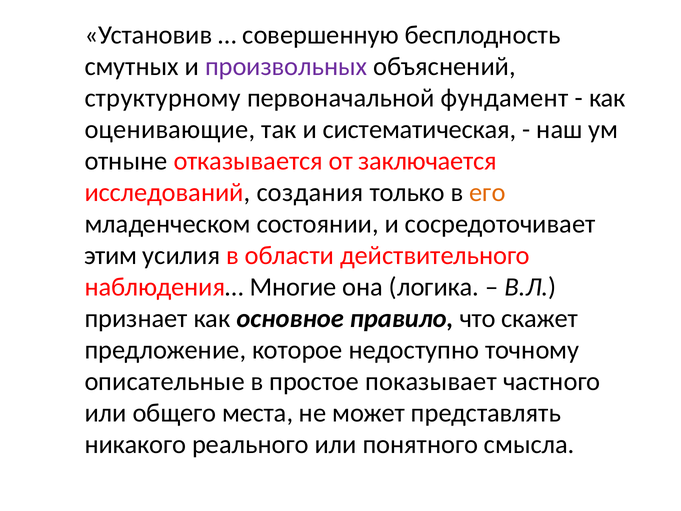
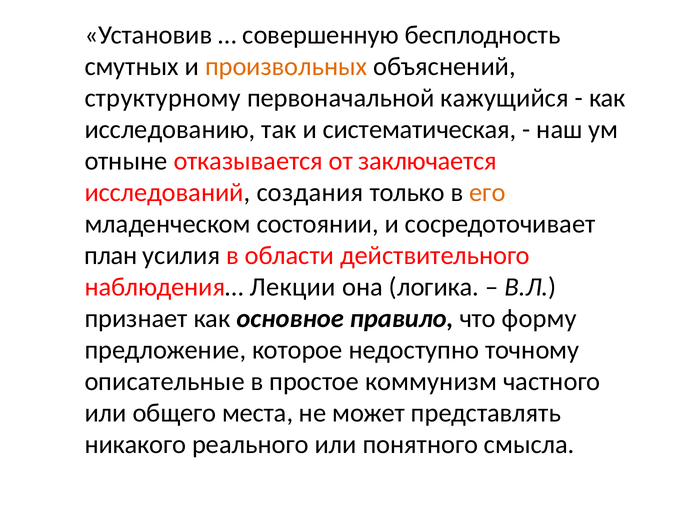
произвольных colour: purple -> orange (286, 66)
фундамент: фундамент -> кажущийся (505, 98)
оценивающие: оценивающие -> исследованию (170, 129)
этим: этим -> план (111, 255)
Многие: Многие -> Лекции (293, 287)
скажет: скажет -> форму (539, 318)
показывает: показывает -> коммунизм (431, 381)
